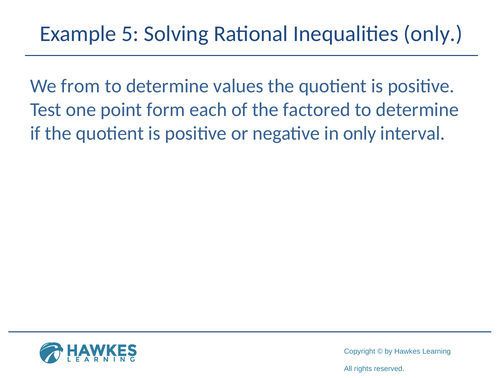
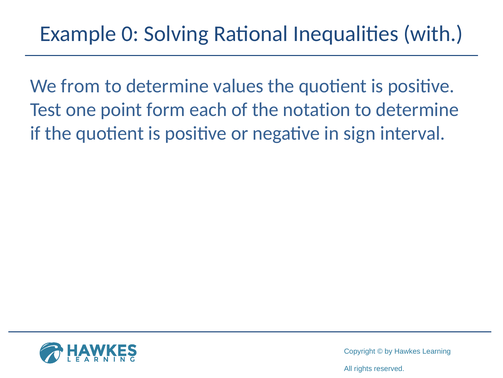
5: 5 -> 0 (130, 34)
Inequalities only: only -> with (433, 34)
factored: factored -> notation (317, 109)
in only: only -> sign (360, 133)
